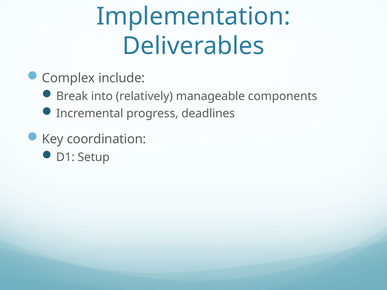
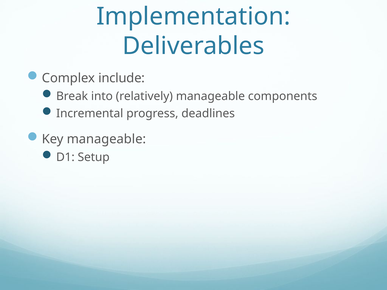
Key coordination: coordination -> manageable (106, 139)
